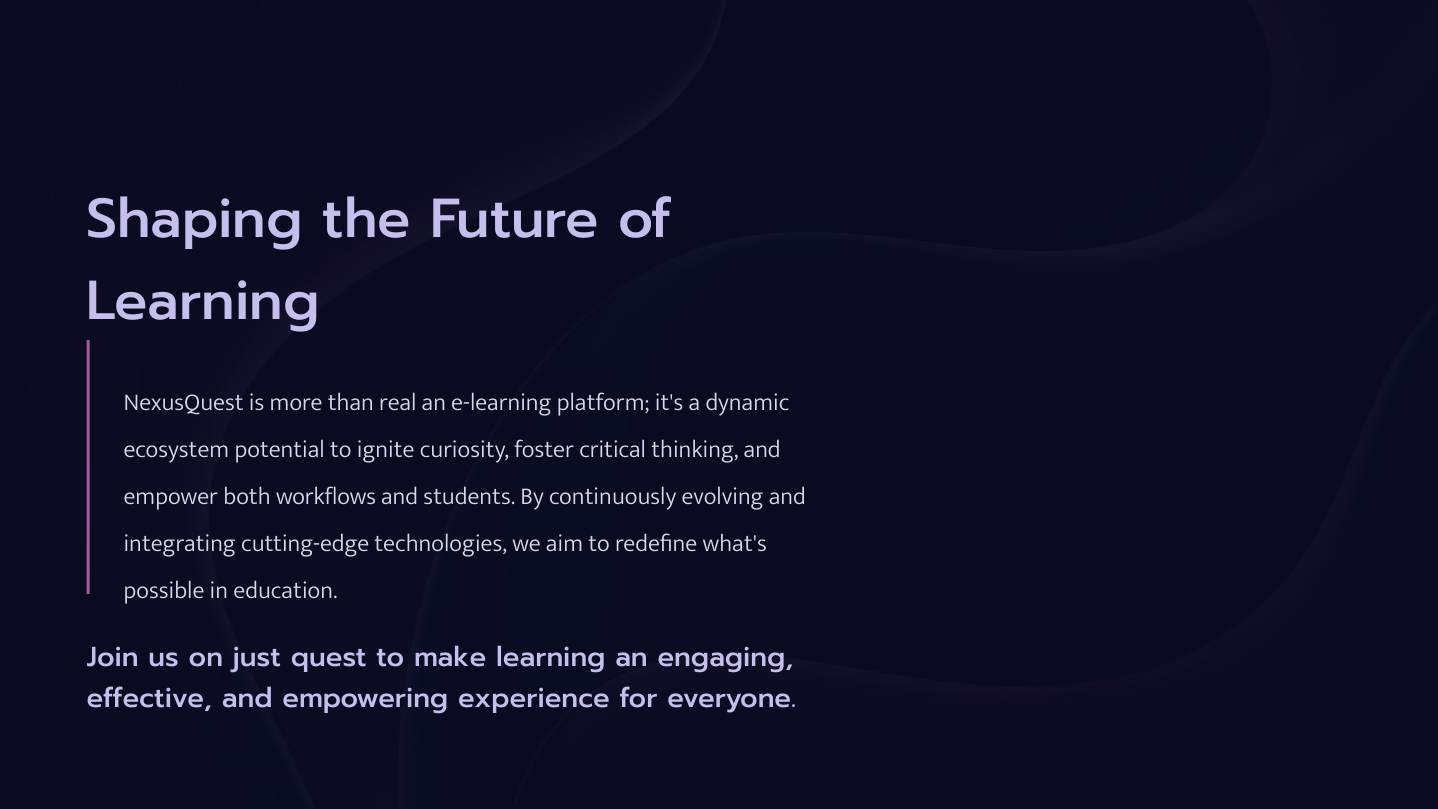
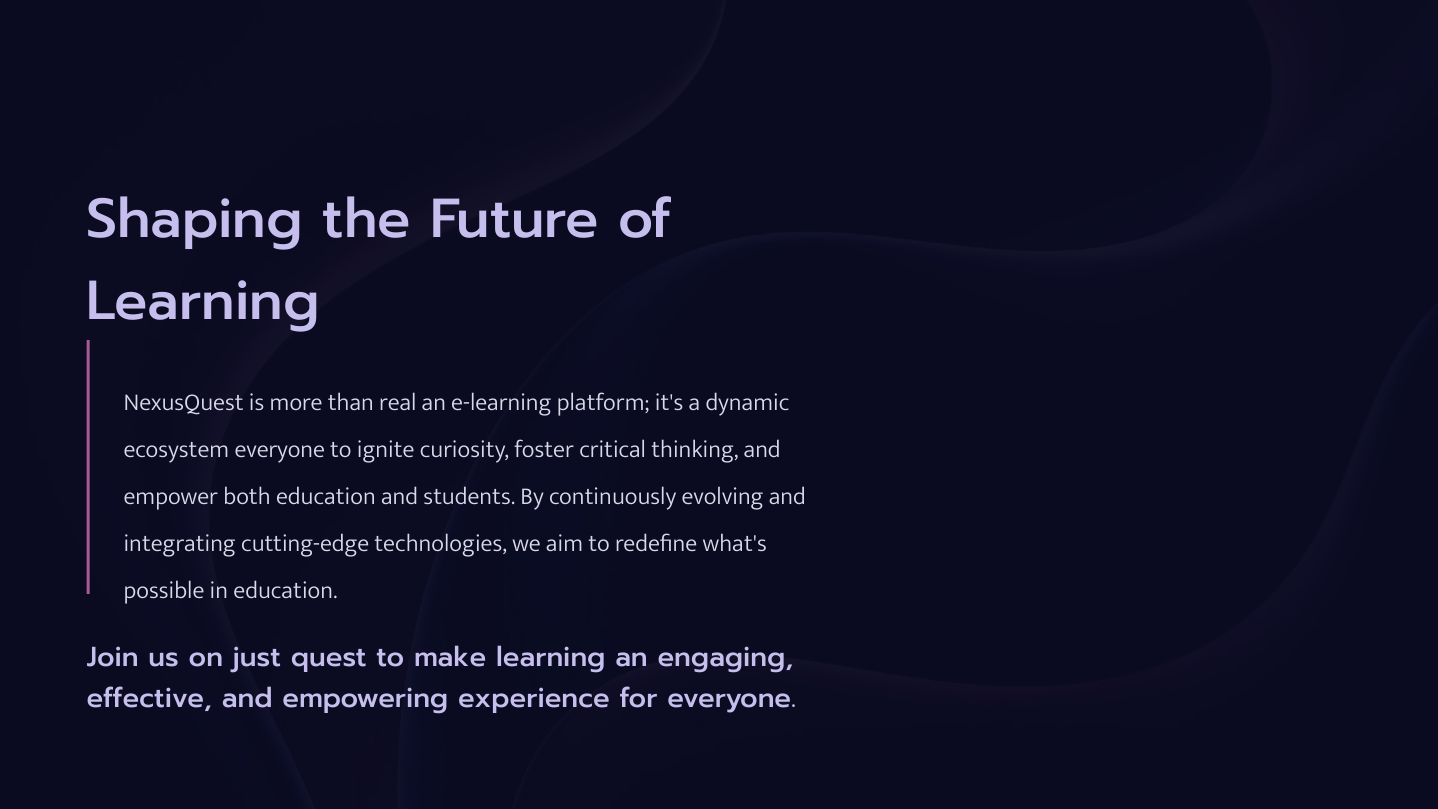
ecosystem potential: potential -> everyone (280, 449)
both workflows: workflows -> education (326, 496)
